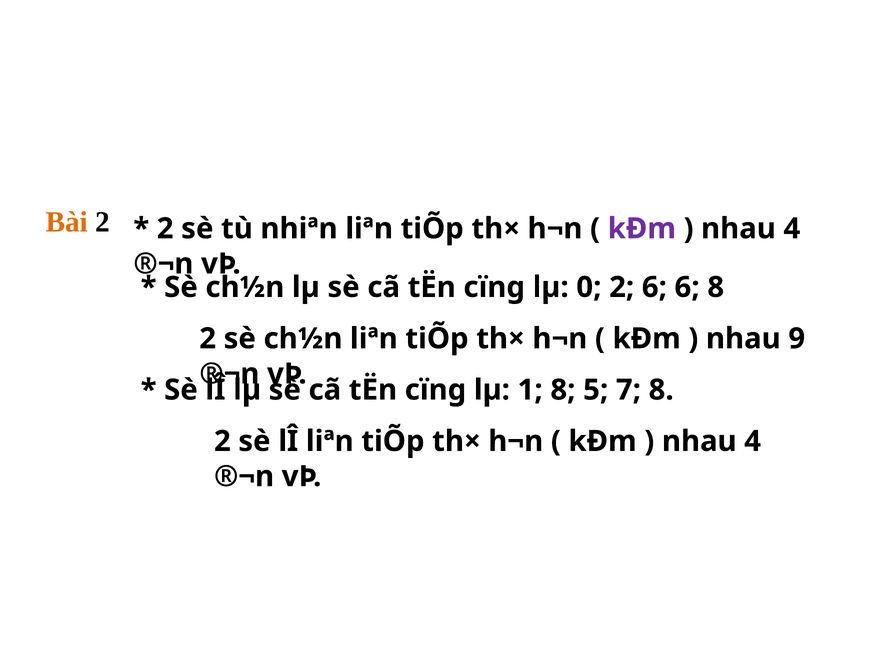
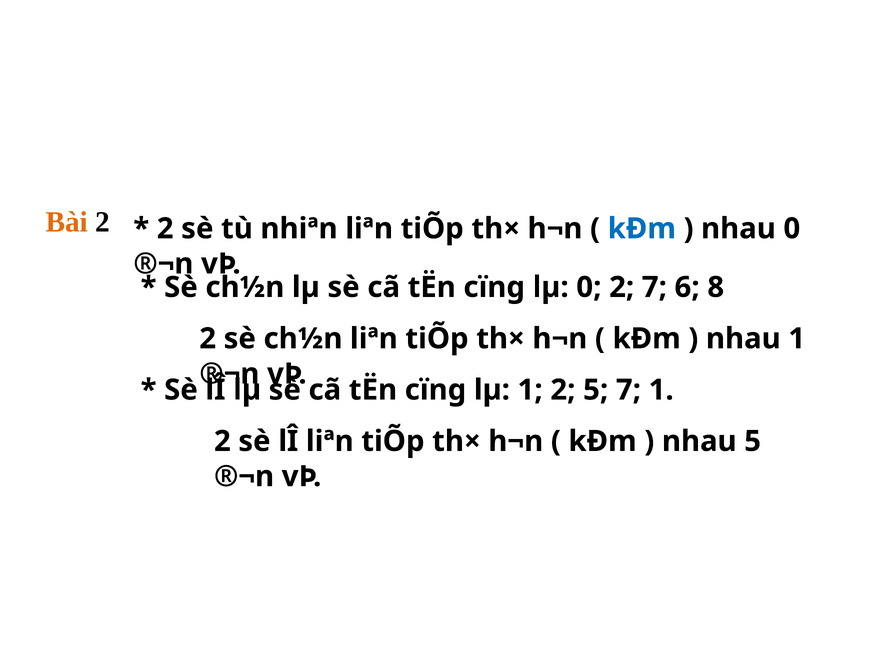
kÐm colour: purple -> blue (642, 229)
4: 4 -> 0 (792, 229)
2 6: 6 -> 7 (654, 287)
nhau 9: 9 -> 1 (797, 339)
lµ 1 8: 8 -> 2 (563, 390)
7 8: 8 -> 1 (661, 390)
4: 4 -> 5 (753, 441)
